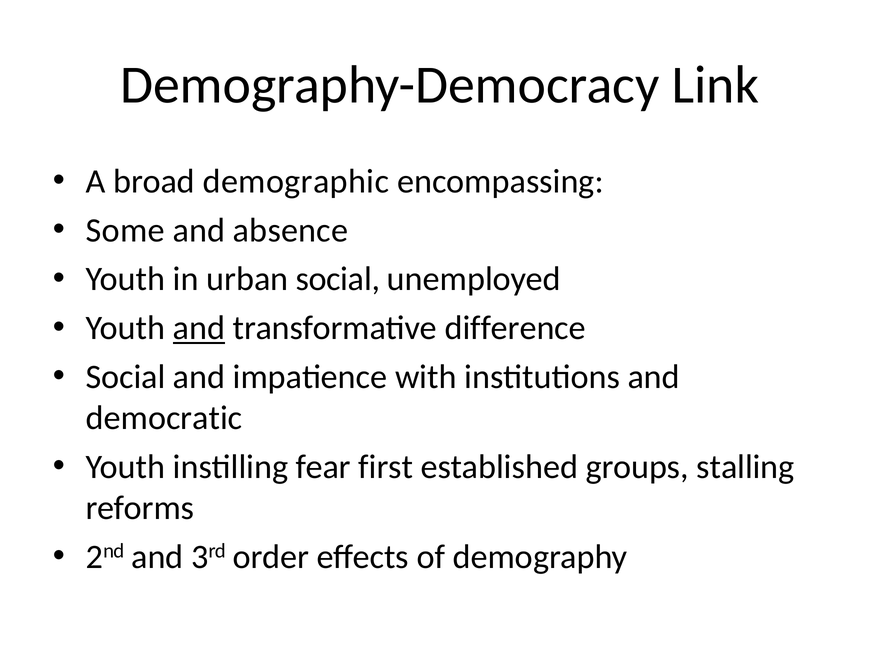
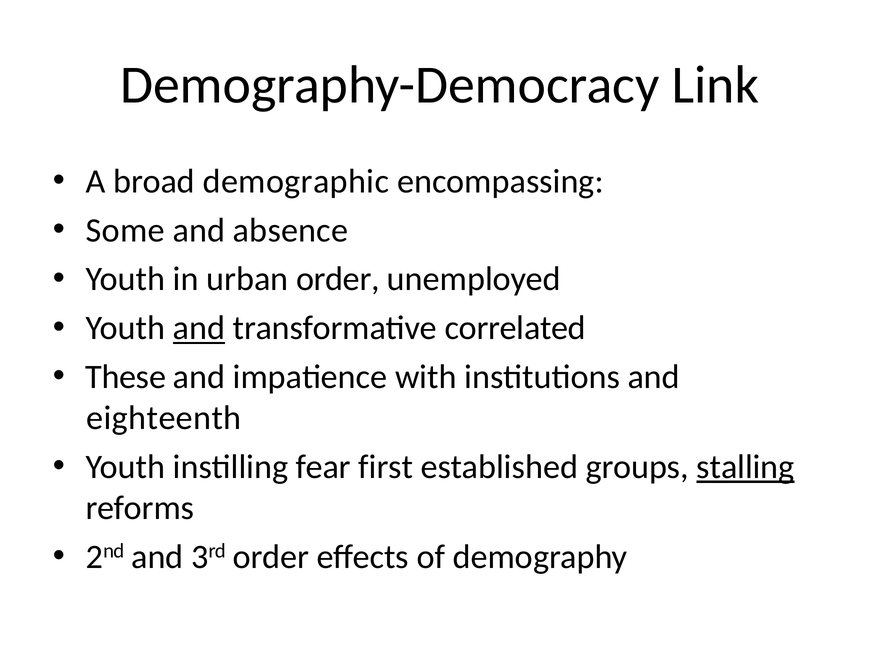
urban social: social -> order (338, 279)
difference: difference -> correlated (515, 328)
Social: Social -> These (126, 377)
democratic: democratic -> eighteenth (164, 418)
stalling underline: none -> present (745, 467)
